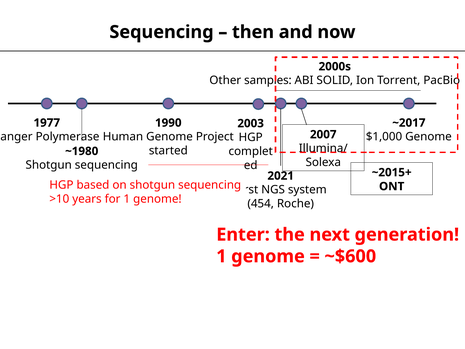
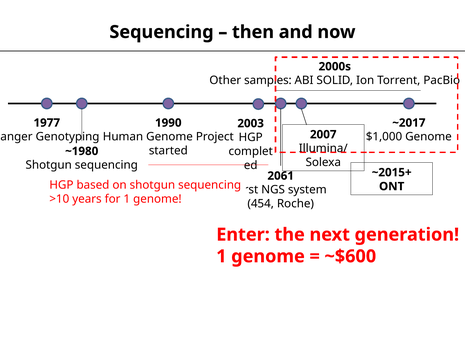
Polymerase: Polymerase -> Genotyping (68, 137)
2021: 2021 -> 2061 (281, 176)
